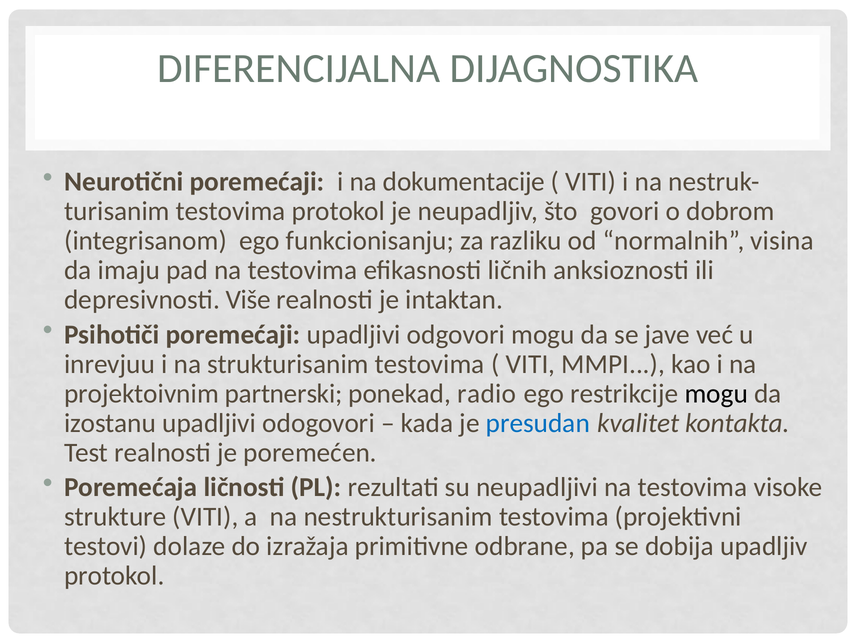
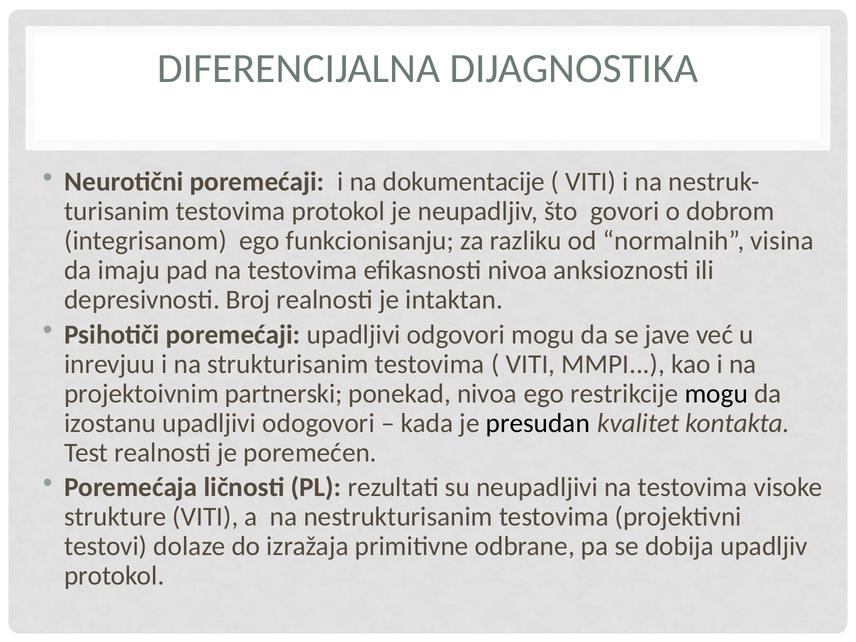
efikasnosti ličnih: ličnih -> nivoa (517, 270)
Više: Više -> Broj (248, 300)
ponekad radio: radio -> nivoa (487, 394)
presudan colour: blue -> black (538, 423)
